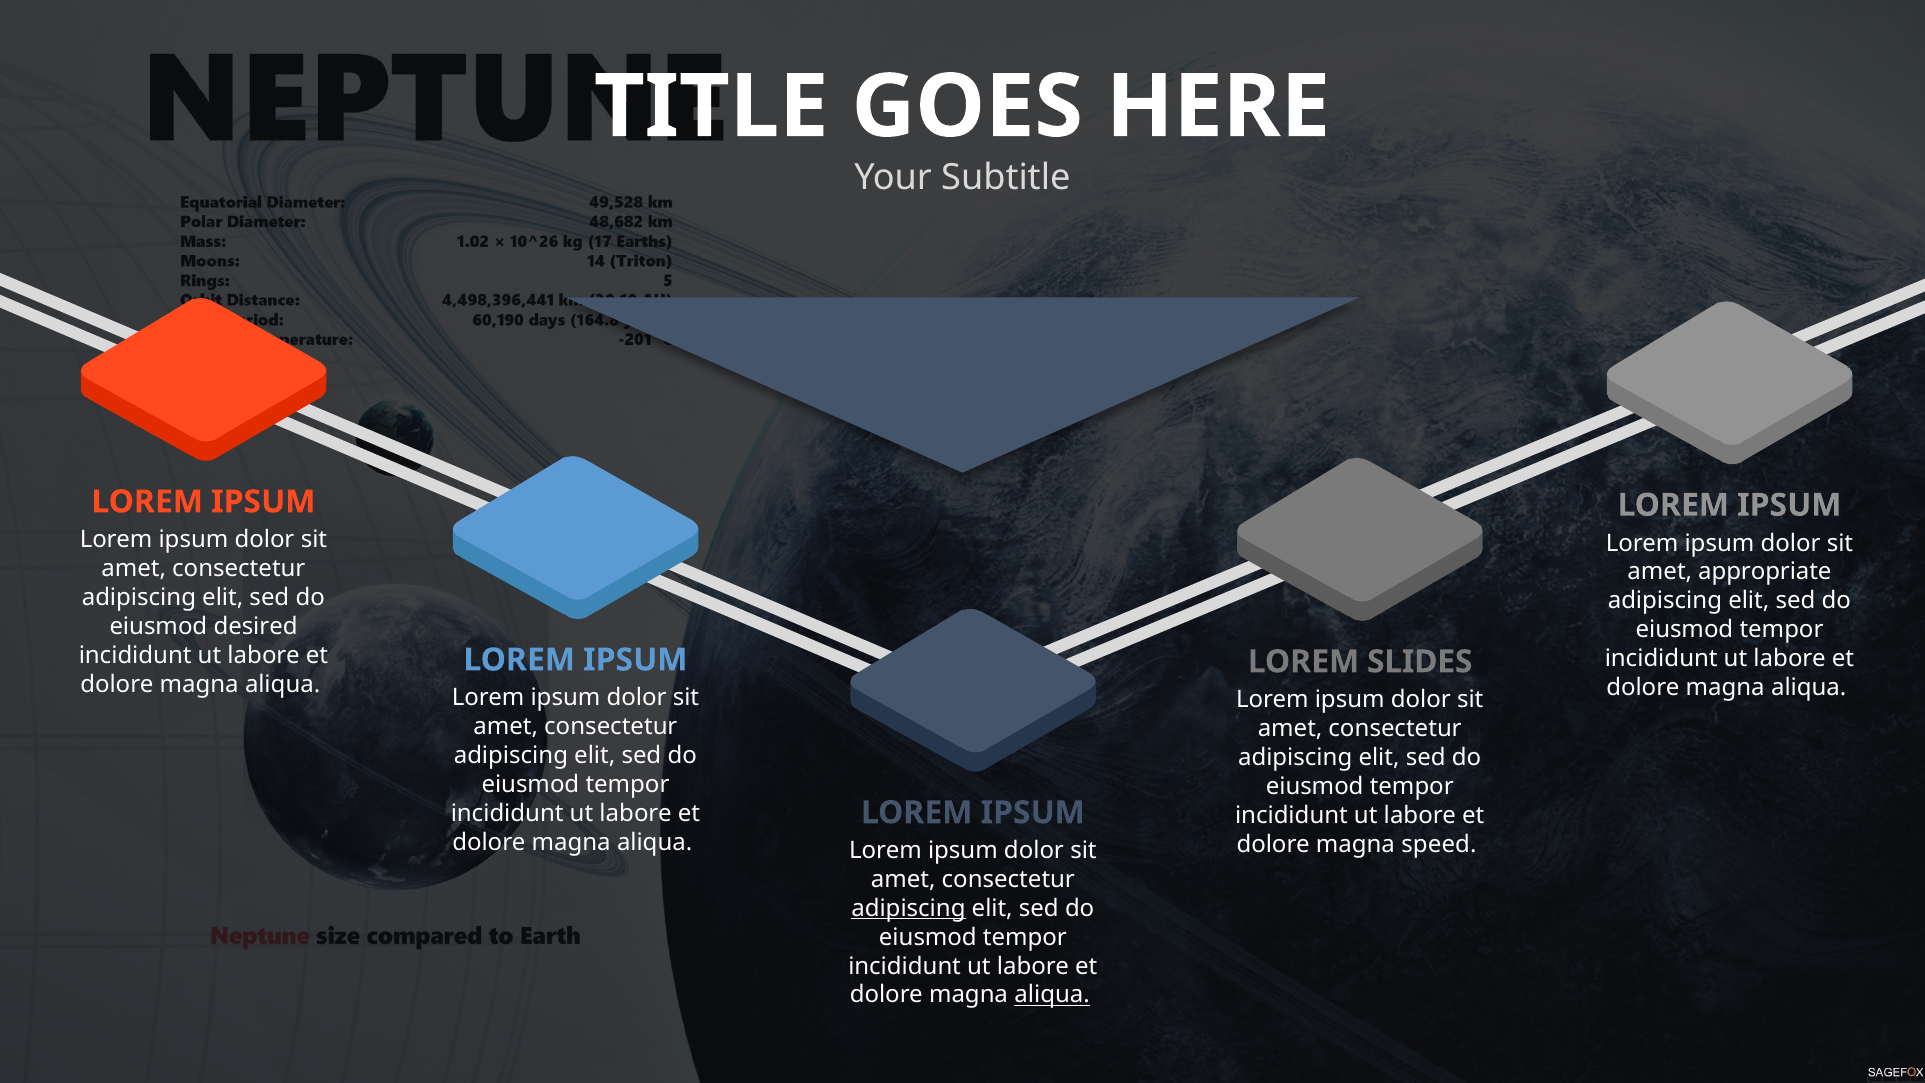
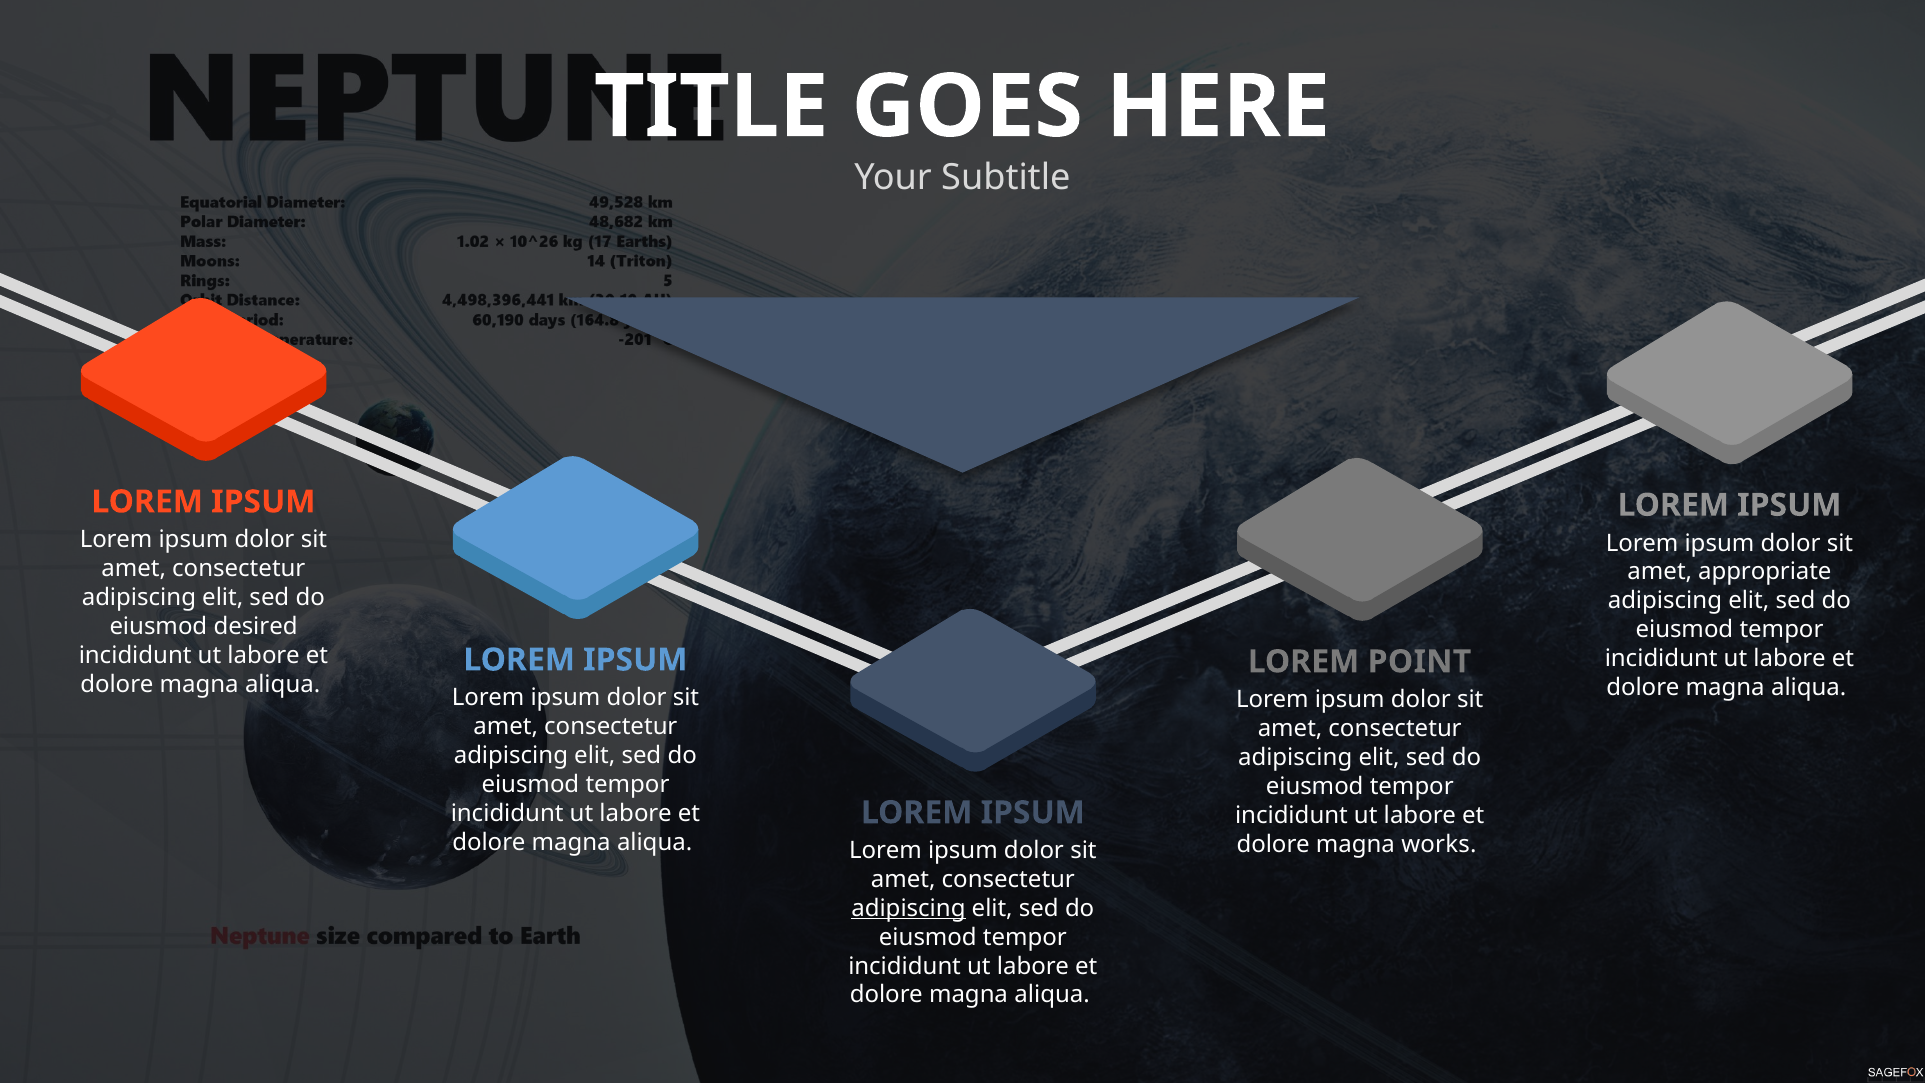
SLIDES: SLIDES -> POINT (1419, 662)
speed: speed -> works (1439, 844)
aliqua underline: present -> none (1052, 995)
